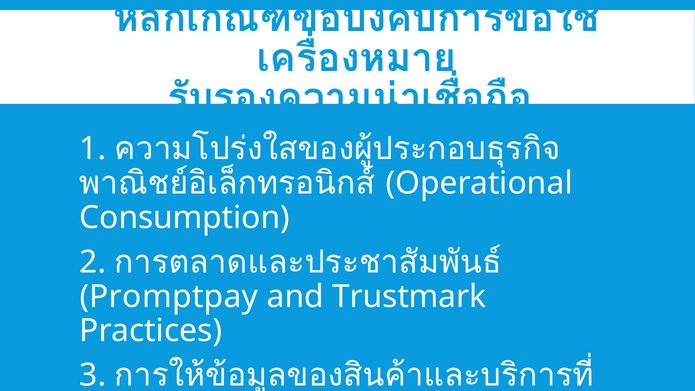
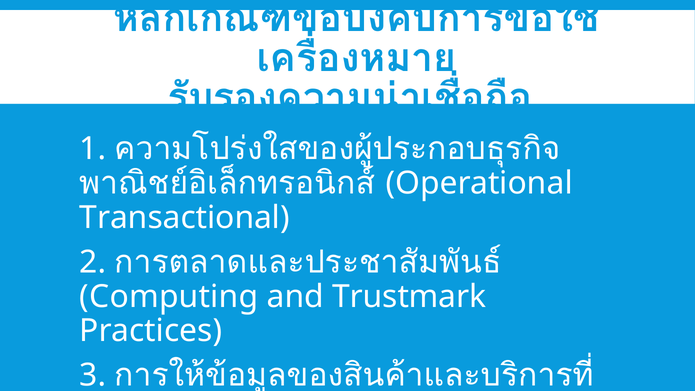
Consumption: Consumption -> Transactional (185, 218)
Promptpay: Promptpay -> Computing (169, 296)
